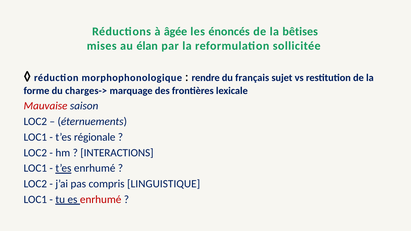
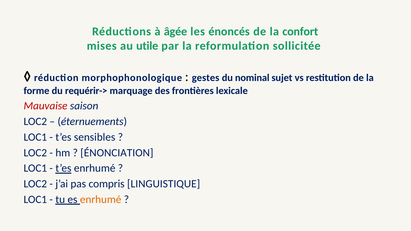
bêtises: bêtises -> confort (300, 32)
élan: élan -> utile (147, 46)
rendre: rendre -> gestes (206, 78)
français: français -> nominal (252, 78)
charges->: charges-> -> requérir-> (86, 91)
régionale: régionale -> sensibles (95, 137)
INTERACTIONS: INTERACTIONS -> ÉNONCIATION (117, 153)
enrhumé colour: red -> orange (101, 200)
